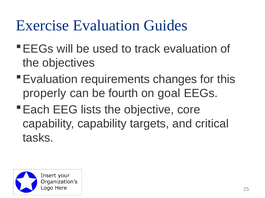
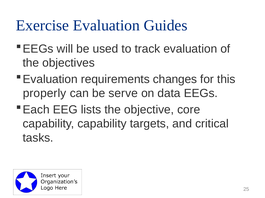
fourth: fourth -> serve (123, 94)
goal: goal -> data (169, 94)
